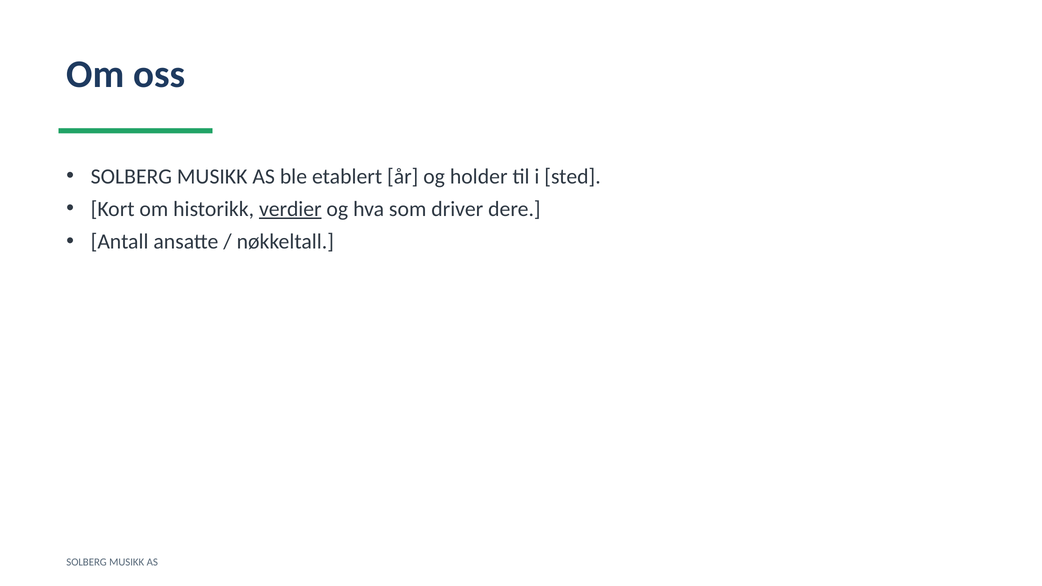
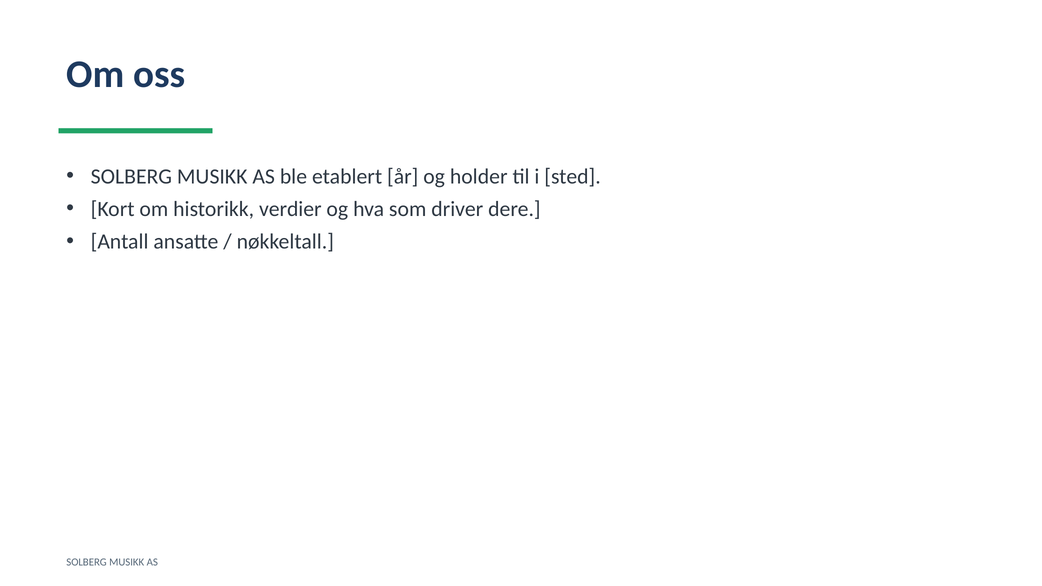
verdier underline: present -> none (290, 209)
